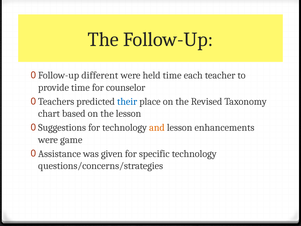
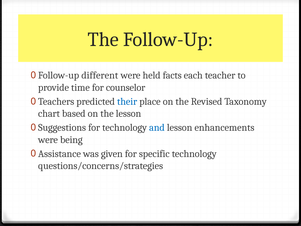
held time: time -> facts (172, 75)
and colour: orange -> blue (157, 127)
game: game -> being (71, 140)
